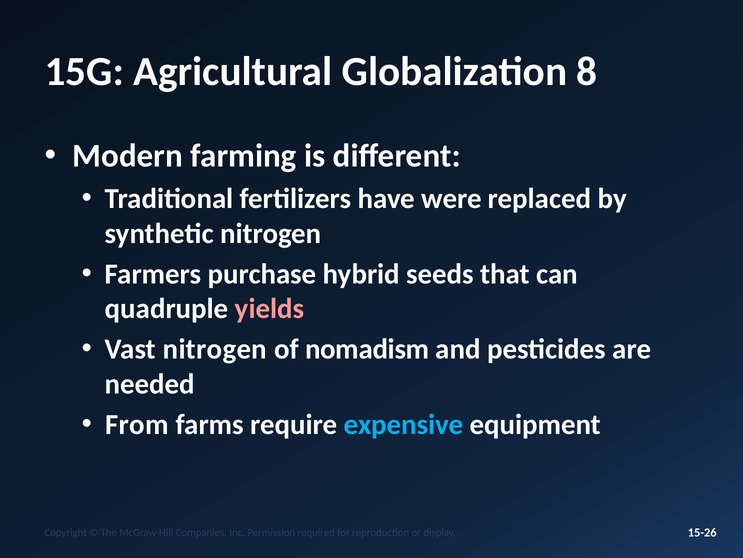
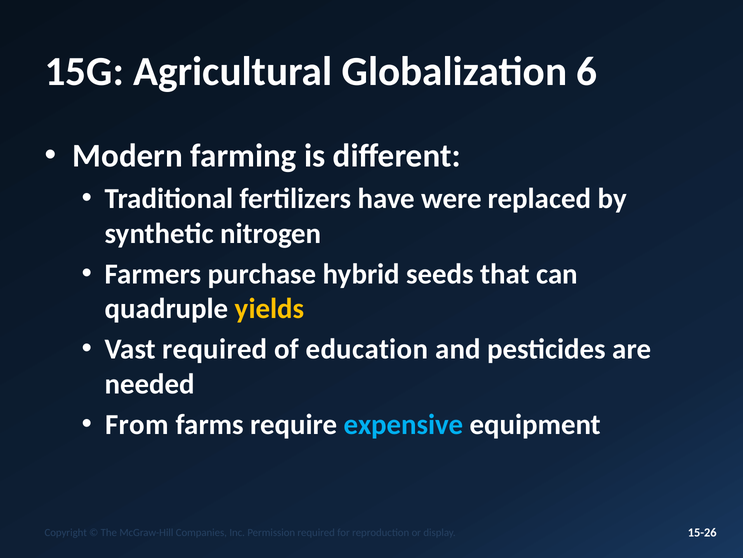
8: 8 -> 6 (587, 72)
yields colour: pink -> yellow (270, 308)
Vast nitrogen: nitrogen -> required (215, 349)
nomadism: nomadism -> education (367, 349)
